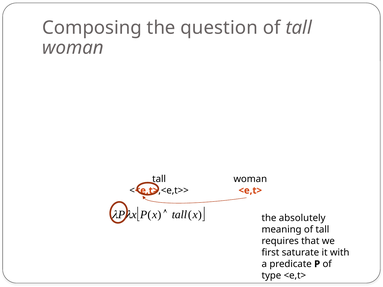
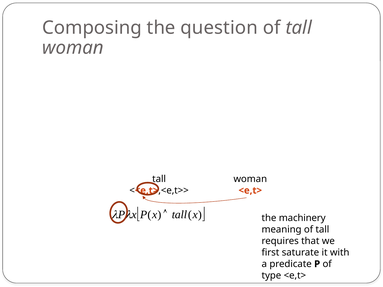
absolutely: absolutely -> machinery (302, 218)
